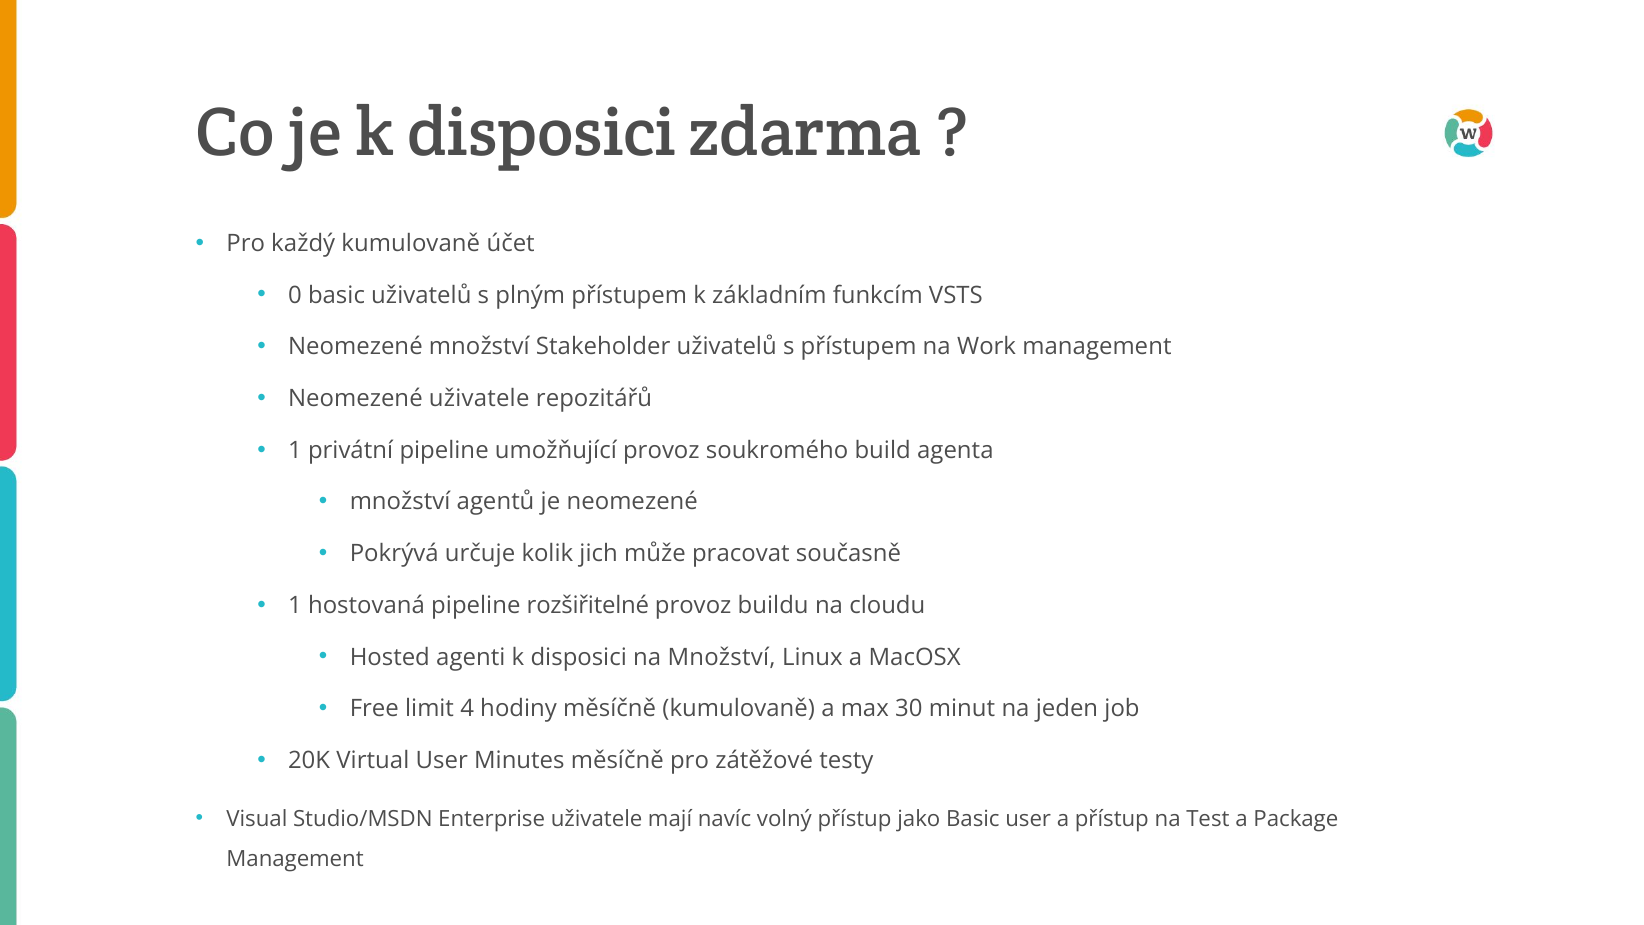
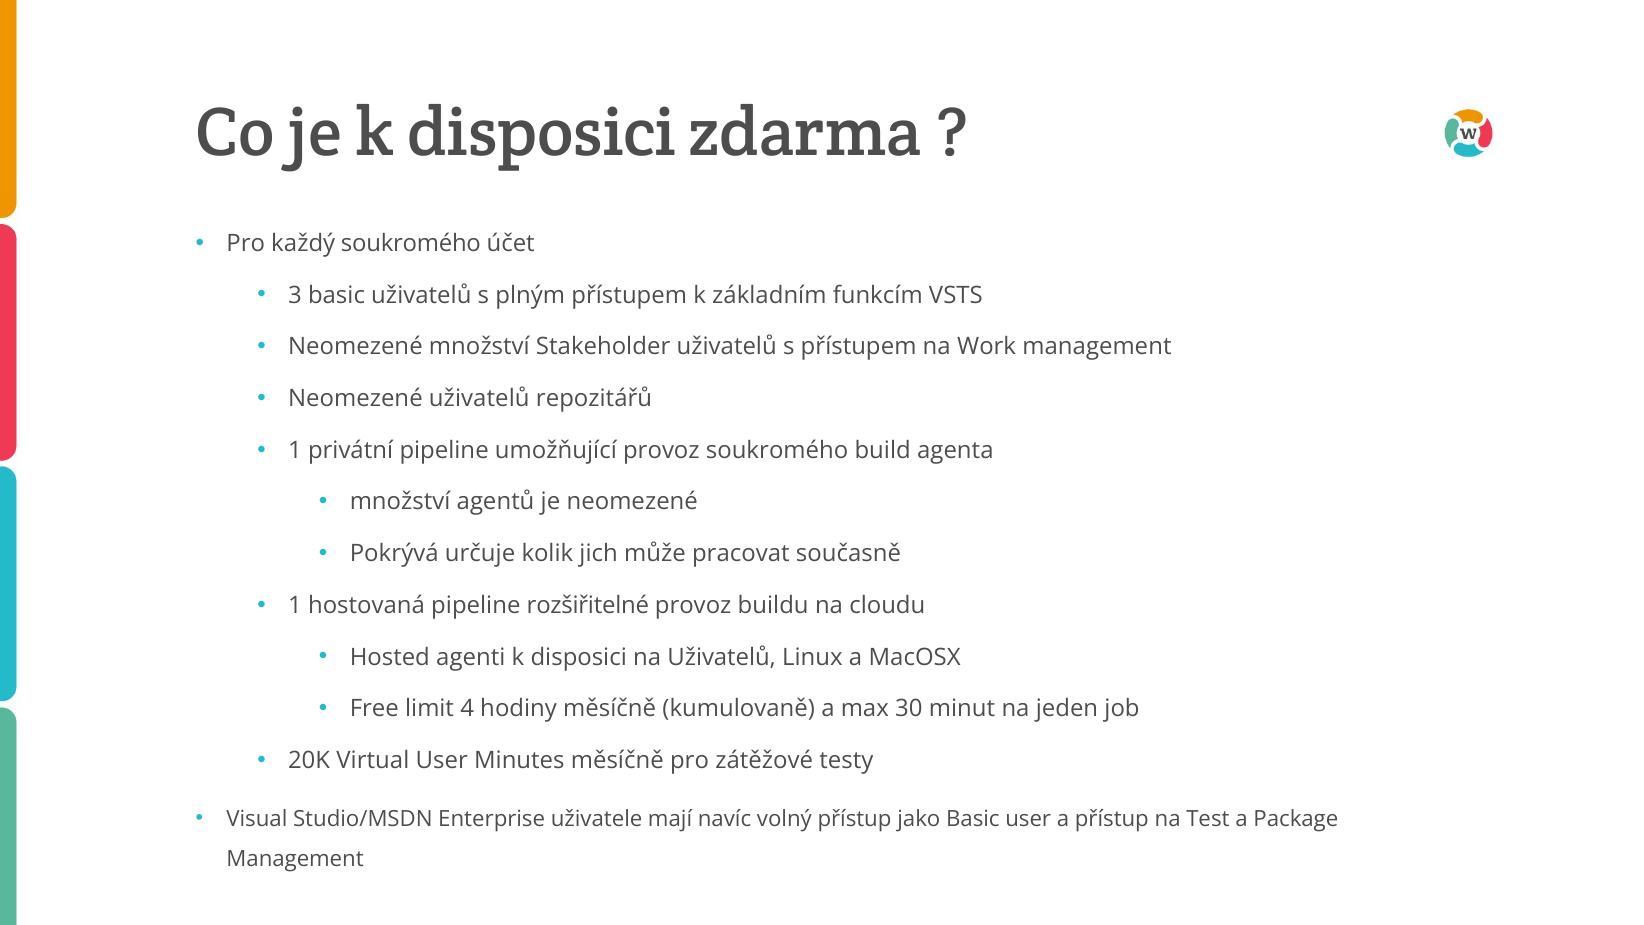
každý kumulovaně: kumulovaně -> soukromého (411, 243)
0: 0 -> 3 (295, 295)
Neomezené uživatele: uživatele -> uživatelů (479, 399)
na Množství: Množství -> Uživatelů (722, 657)
